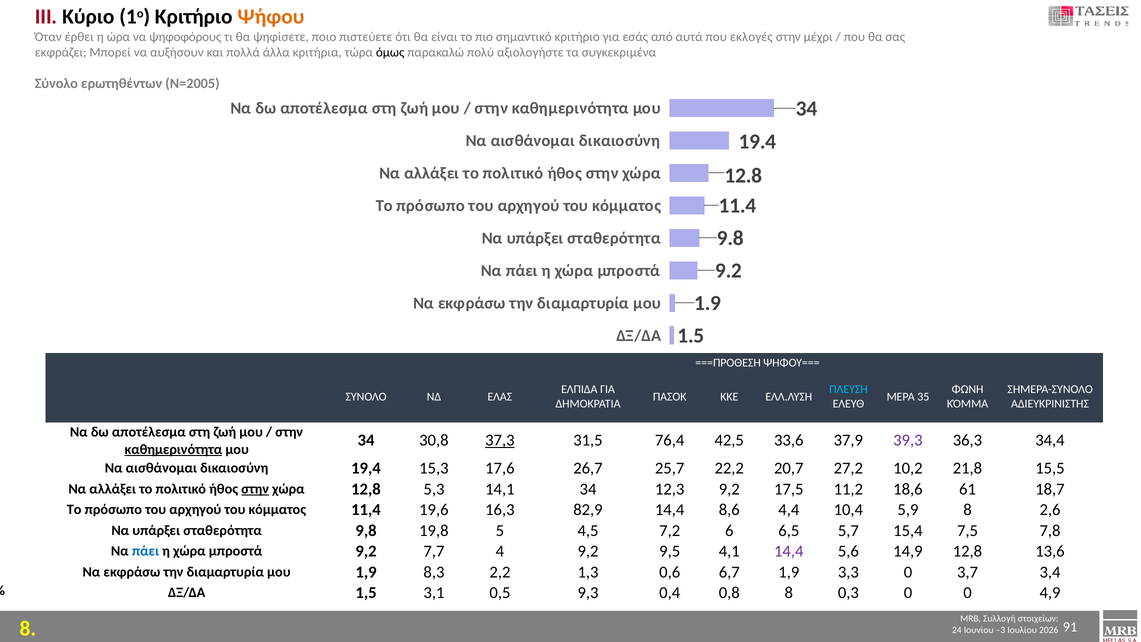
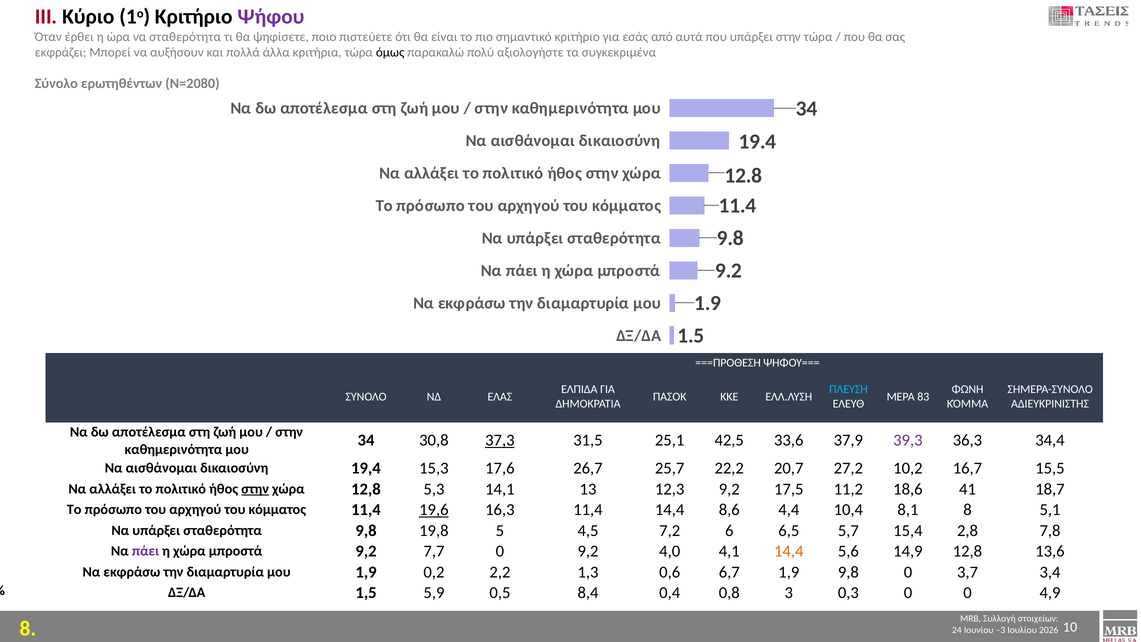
Ψήφου colour: orange -> purple (271, 17)
να ψηφοφόρους: ψηφοφόρους -> σταθερότητα (185, 37)
που εκλογές: εκλογές -> υπάρξει (751, 37)
στην μέχρι: μέχρι -> τώρα (818, 37)
Ν=2005: Ν=2005 -> Ν=2080 (192, 83)
35: 35 -> 83 (923, 397)
76,4: 76,4 -> 25,1 (670, 440)
καθημερινότητα underline: present -> none (173, 449)
21,8: 21,8 -> 16,7 (967, 468)
14,1 34: 34 -> 13 (588, 489)
61: 61 -> 41 (968, 489)
19,6 underline: none -> present (434, 510)
16,3 82,9: 82,9 -> 11,4 (588, 510)
5,9: 5,9 -> 8,1 (908, 510)
2,6: 2,6 -> 5,1 (1050, 510)
7,5: 7,5 -> 2,8 (968, 530)
πάει colour: blue -> purple (145, 551)
7,7 4: 4 -> 0 (500, 551)
9,5: 9,5 -> 4,0 (670, 551)
14,4 colour: purple -> orange (789, 551)
8,3: 8,3 -> 0,2 (434, 572)
1,9 3,3: 3,3 -> 9,8 (848, 572)
3,1: 3,1 -> 5,9 (434, 593)
9,3: 9,3 -> 8,4 (588, 593)
0,8 8: 8 -> 3 (789, 593)
91: 91 -> 10 (1070, 627)
